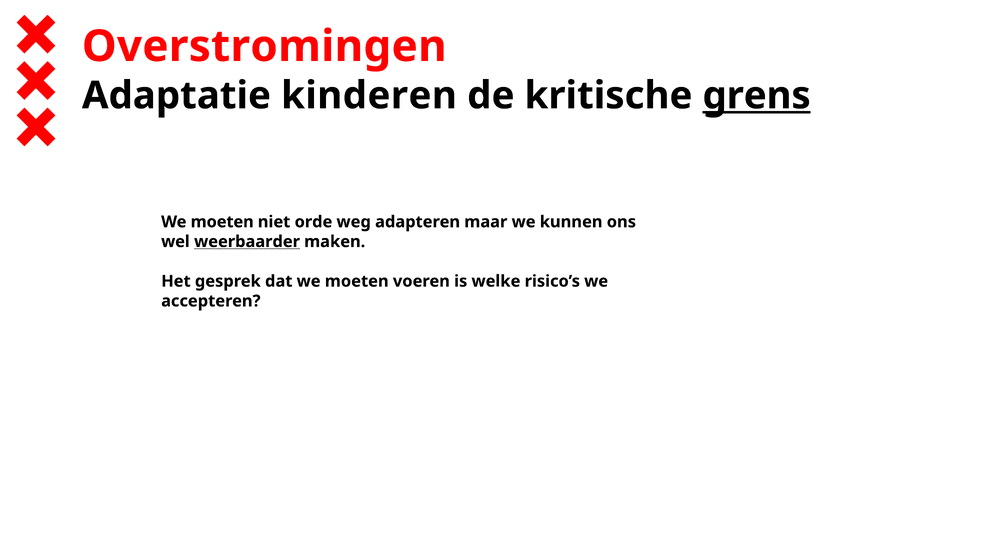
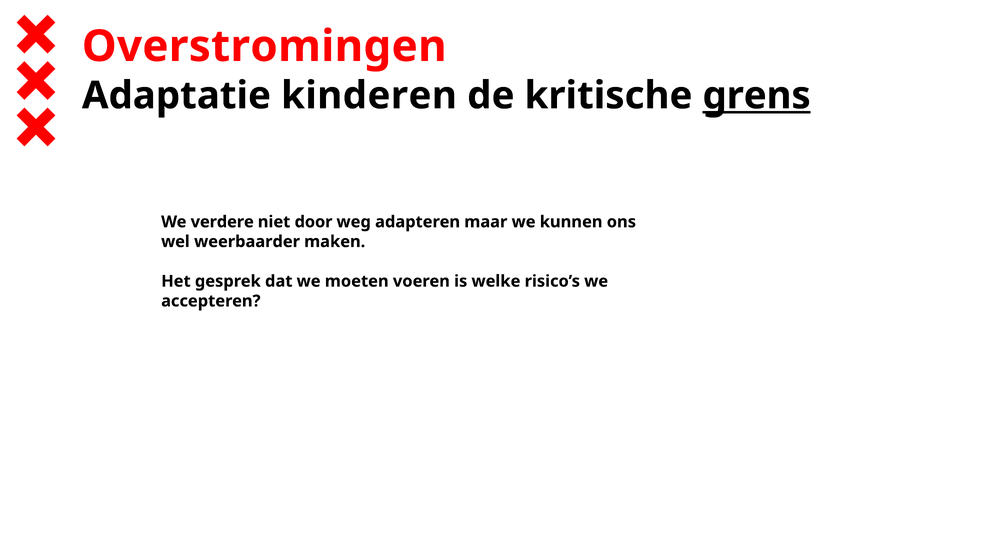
moeten: moeten -> verdere (222, 222)
orde: orde -> door (314, 222)
weerbaarder underline: present -> none (247, 242)
